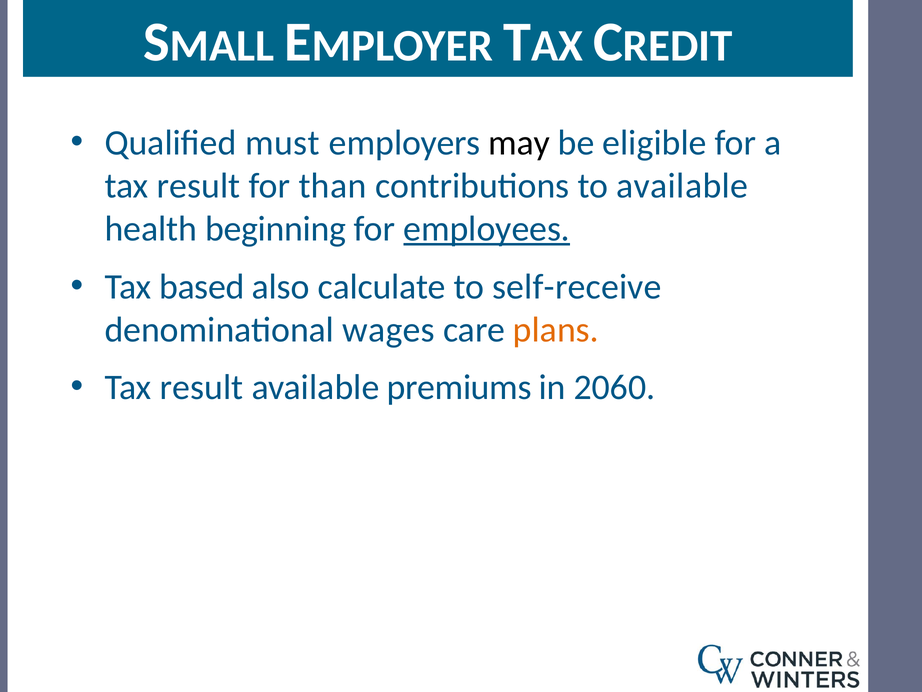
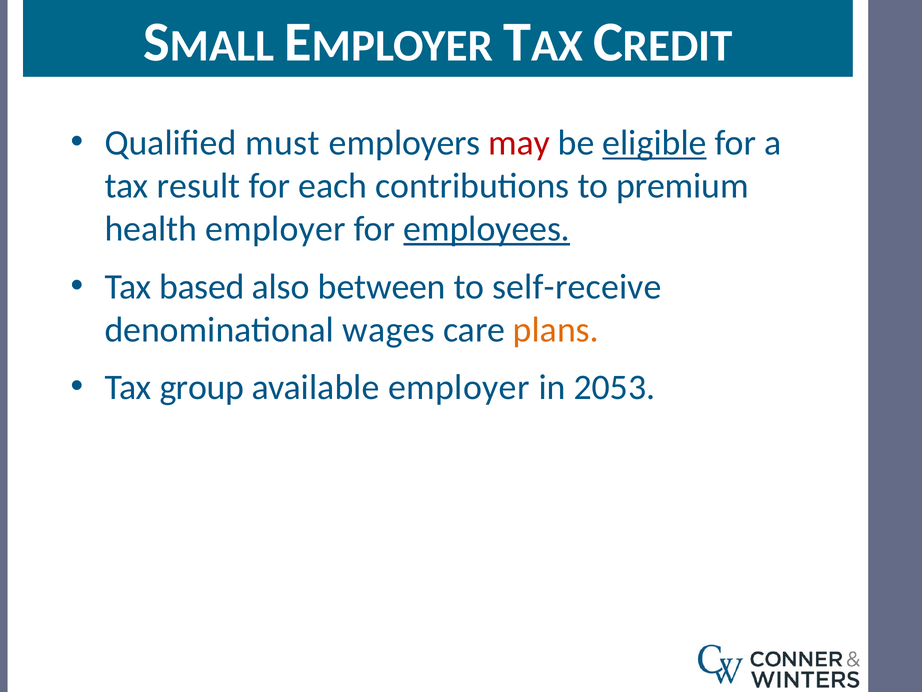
may colour: black -> red (519, 143)
eligible underline: none -> present (655, 143)
than: than -> each (333, 186)
to available: available -> premium (682, 186)
health beginning: beginning -> employer (275, 229)
calculate: calculate -> between (382, 287)
result: result -> group (202, 387)
available premiums: premiums -> employer (459, 387)
2060: 2060 -> 2053 (614, 387)
